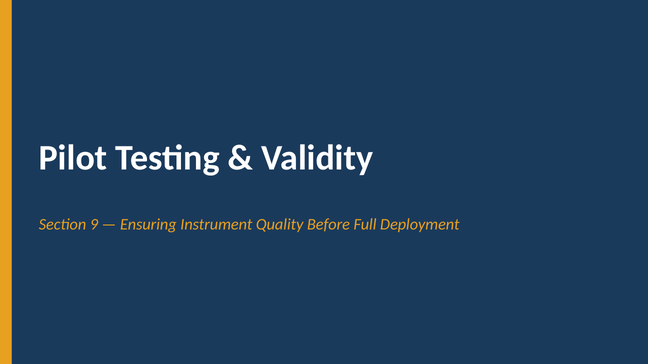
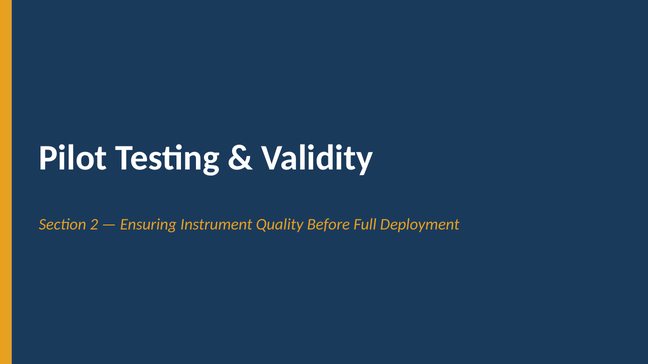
9: 9 -> 2 (94, 225)
